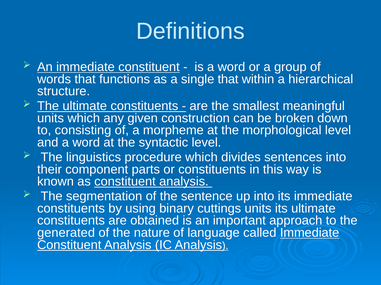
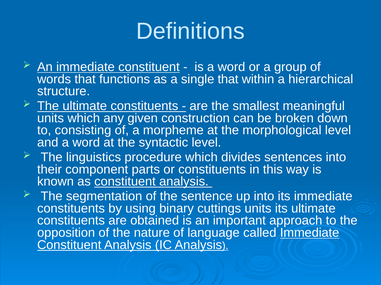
generated: generated -> opposition (66, 233)
